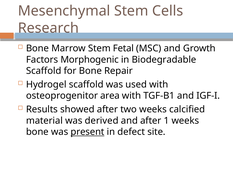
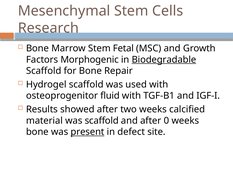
Biodegradable underline: none -> present (164, 59)
area: area -> fluid (110, 96)
was derived: derived -> scaffold (102, 120)
1: 1 -> 0 (166, 120)
